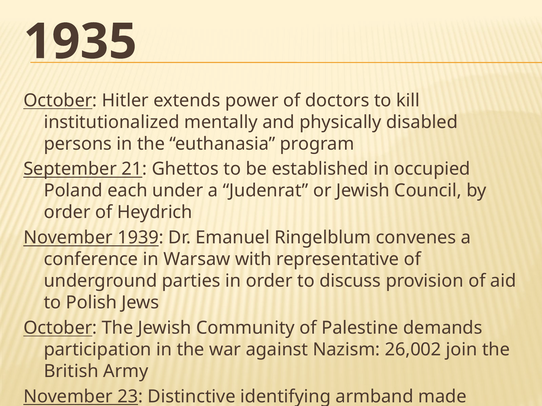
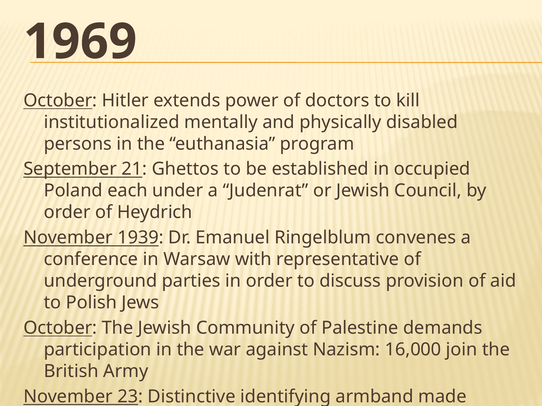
1935: 1935 -> 1969 (80, 42)
26,002: 26,002 -> 16,000 (413, 350)
